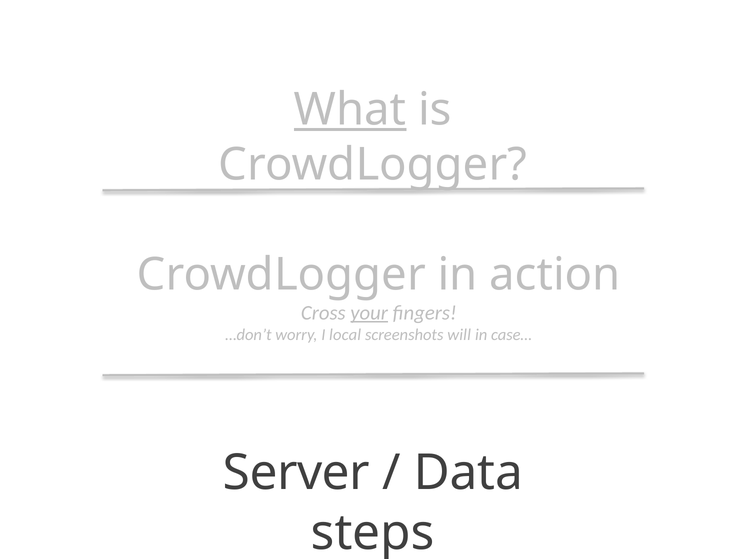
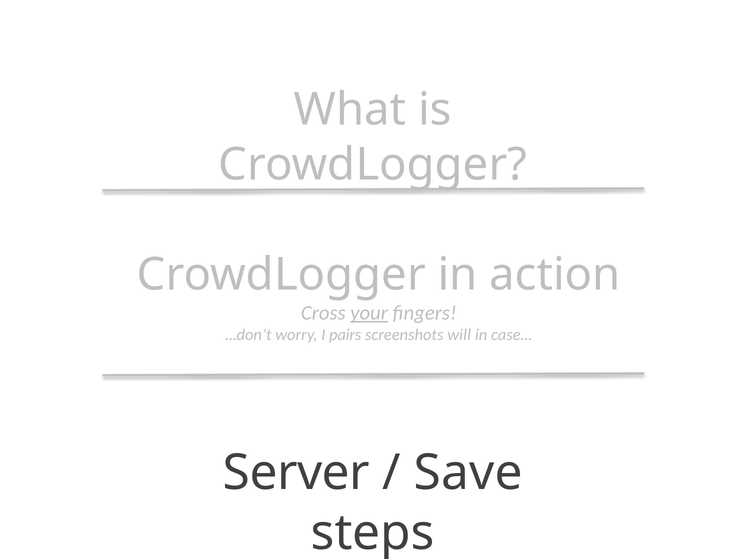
What underline: present -> none (350, 110)
local: local -> pairs (345, 335)
Data: Data -> Save (468, 473)
